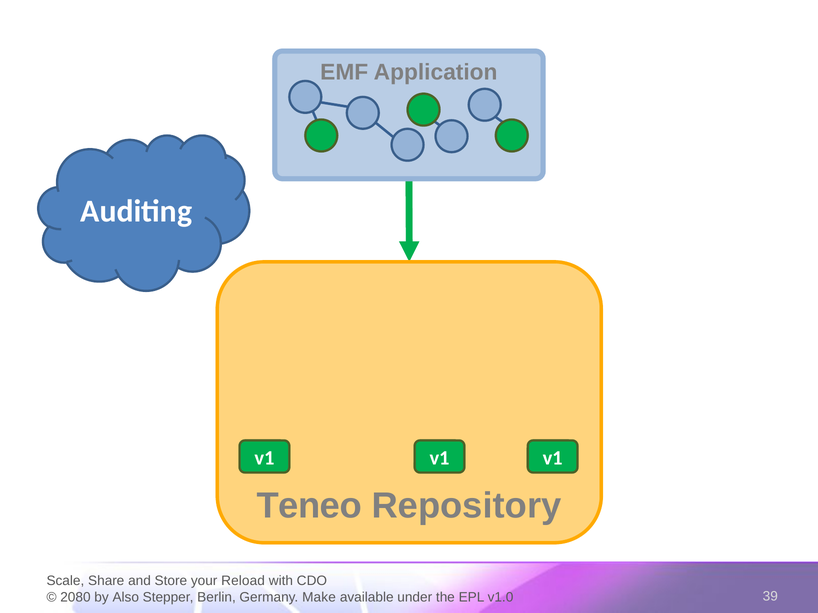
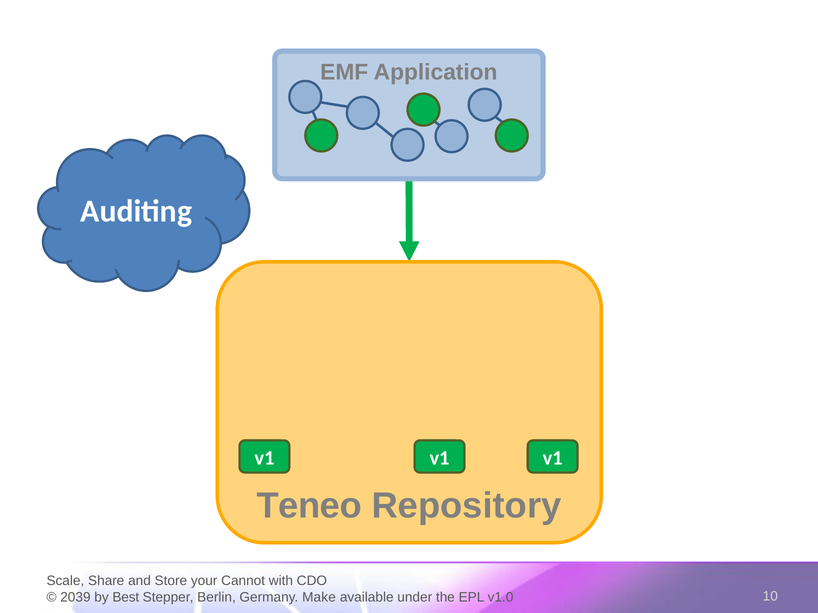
Reload: Reload -> Cannot (243, 581)
2080: 2080 -> 2039 (75, 598)
Also: Also -> Best (126, 598)
39: 39 -> 10 (770, 597)
